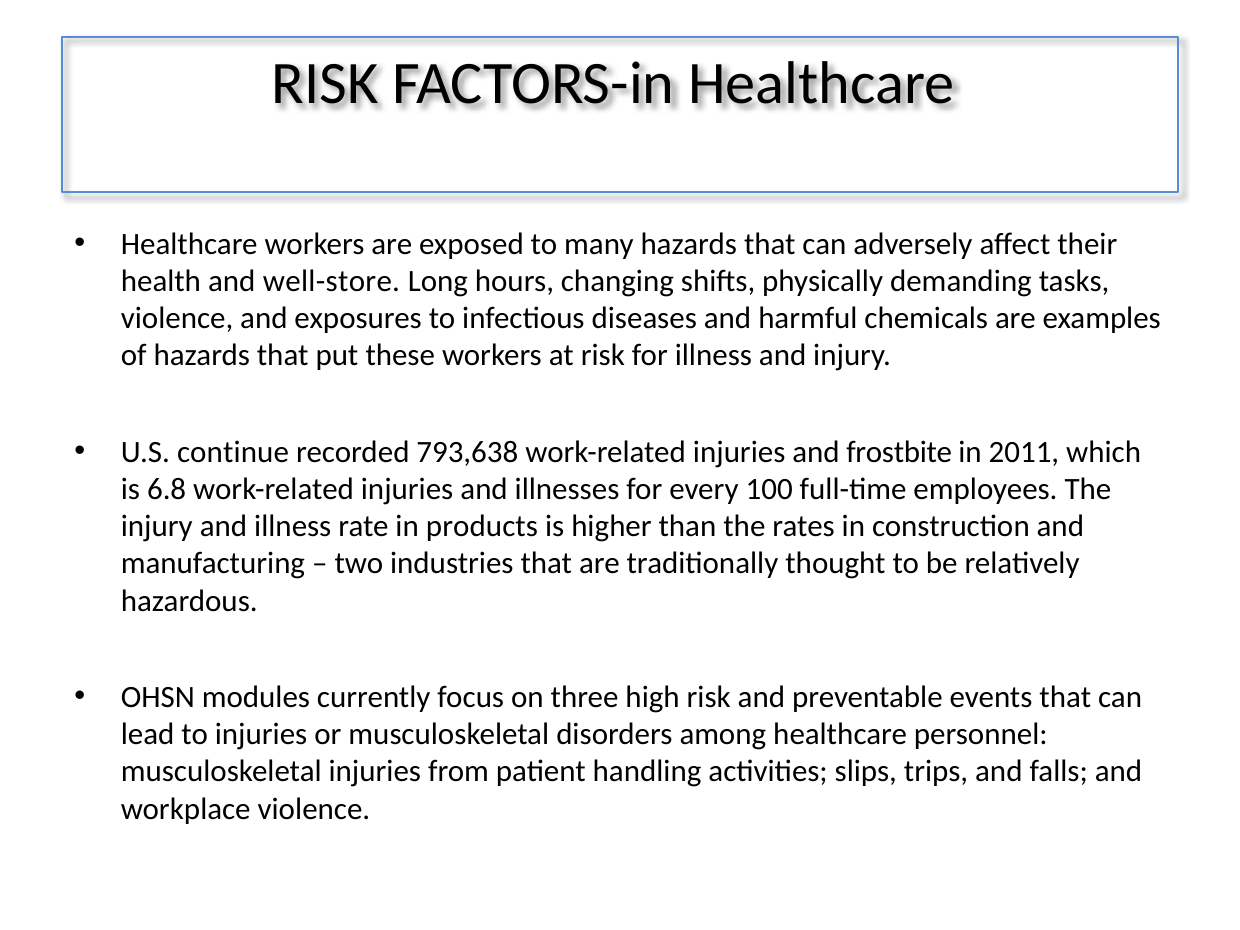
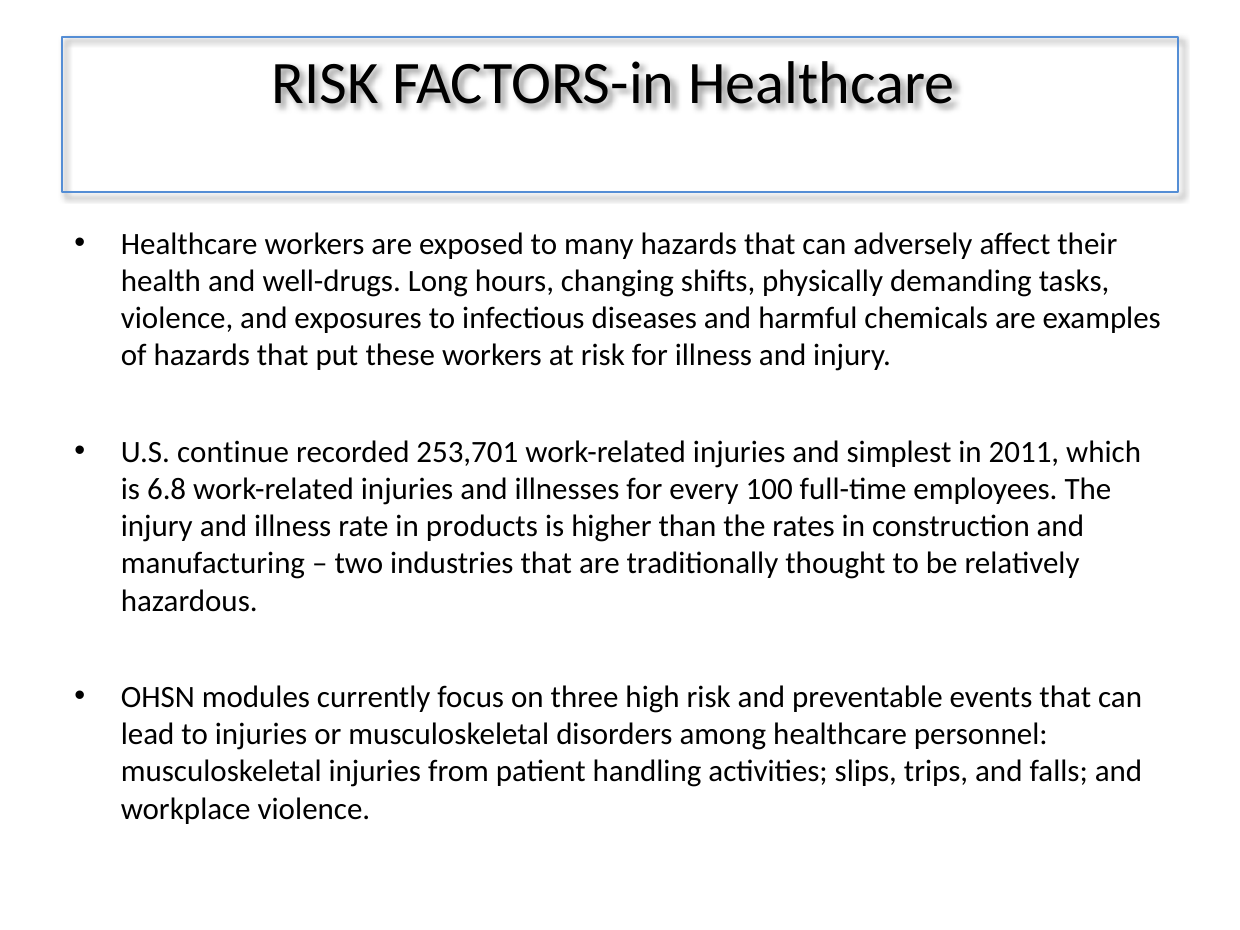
well-store: well-store -> well-drugs (332, 281)
793,638: 793,638 -> 253,701 (467, 452)
frostbite: frostbite -> simplest (899, 452)
